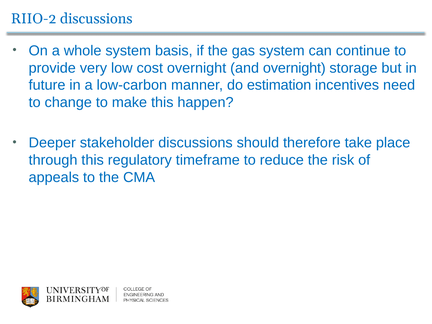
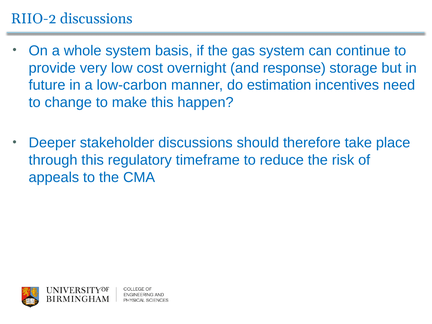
and overnight: overnight -> response (294, 68)
